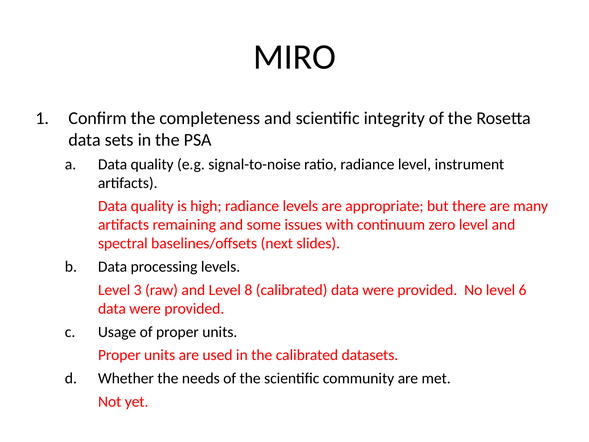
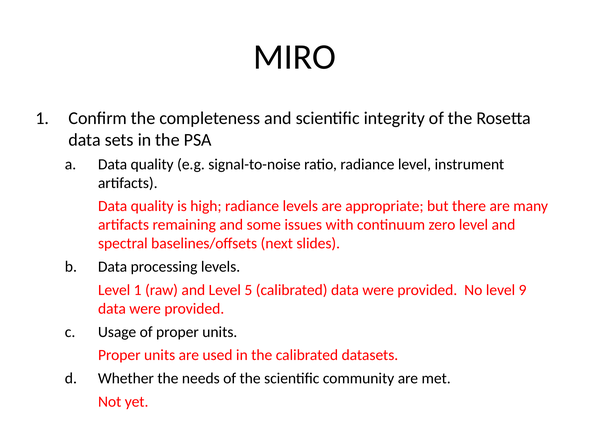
Level 3: 3 -> 1 (138, 290)
8: 8 -> 5 (248, 290)
6: 6 -> 9 (523, 290)
